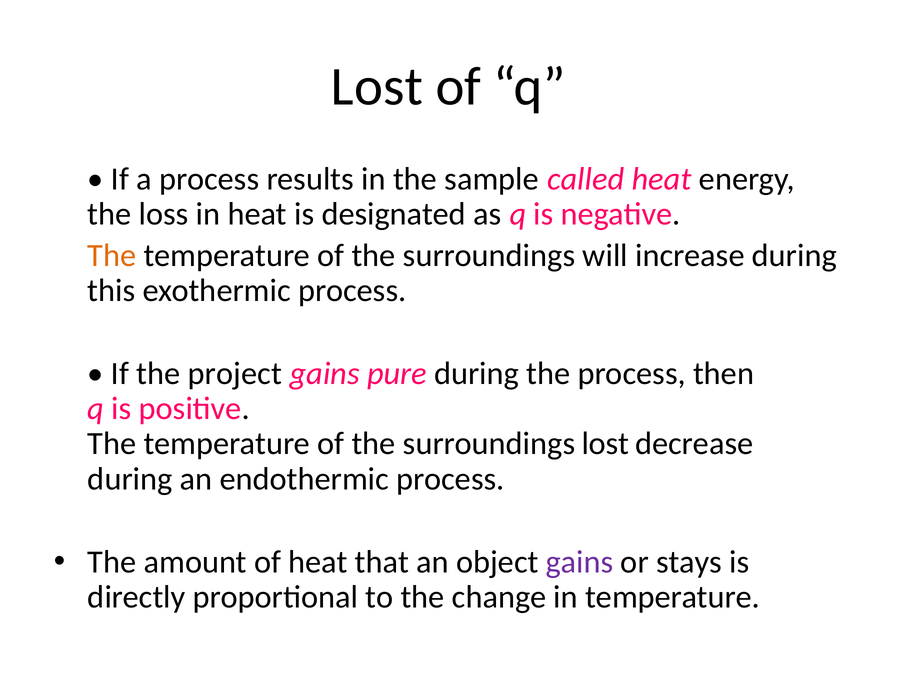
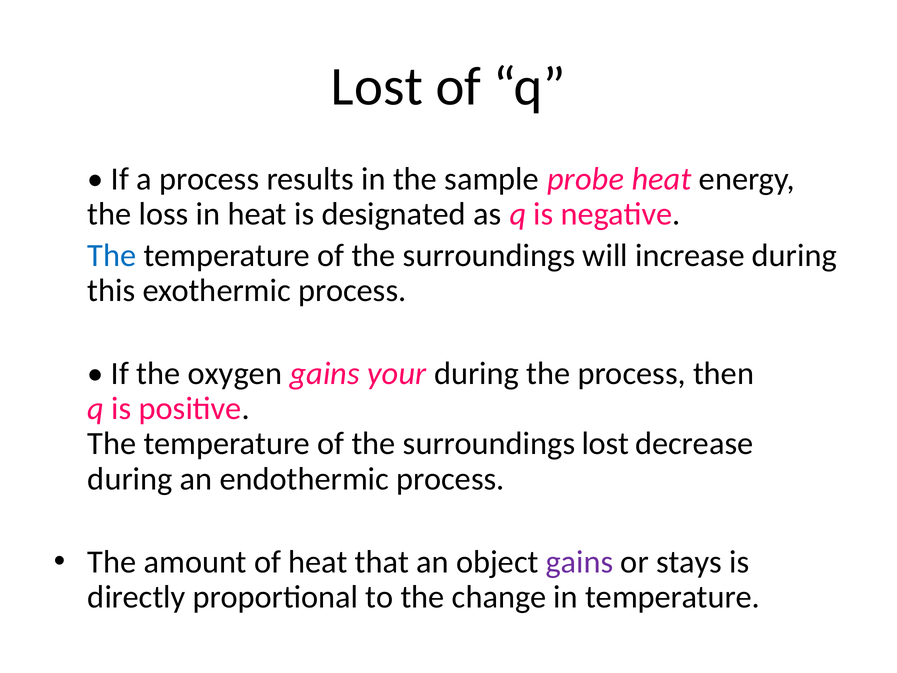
called: called -> probe (586, 179)
The colour: orange -> blue (112, 255)
project: project -> oxygen (235, 374)
pure: pure -> your (397, 374)
